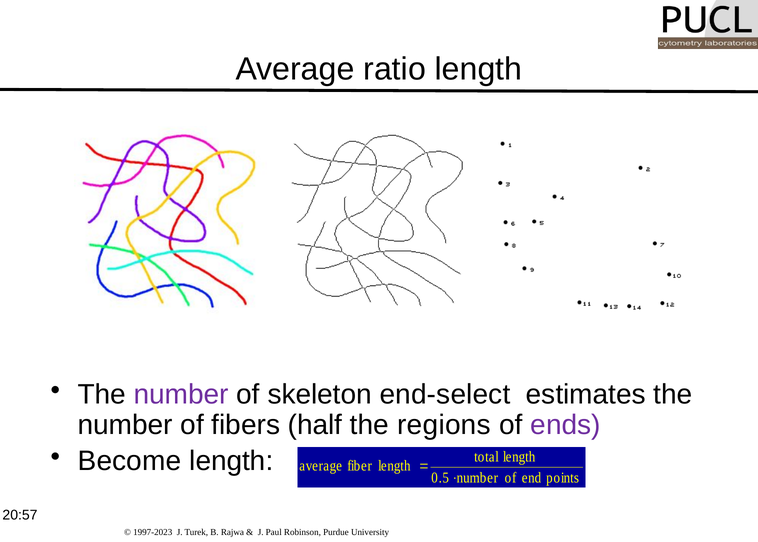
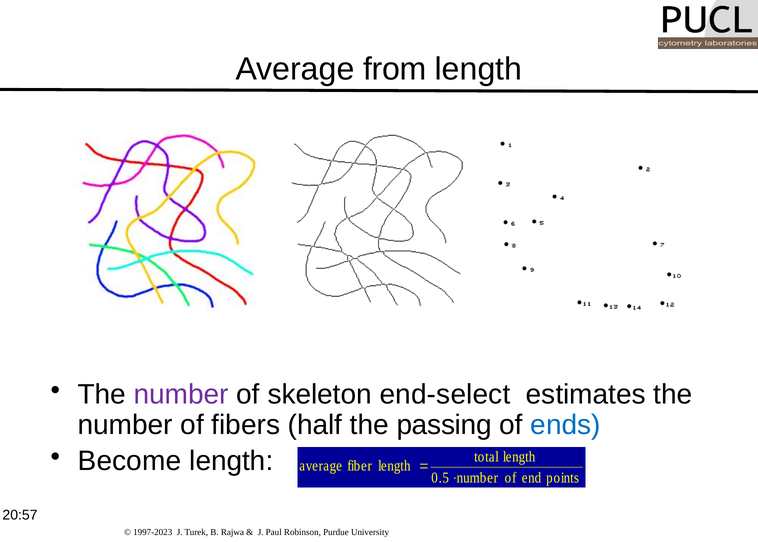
ratio: ratio -> from (395, 69)
regions: regions -> passing (444, 424)
ends colour: purple -> blue (566, 424)
